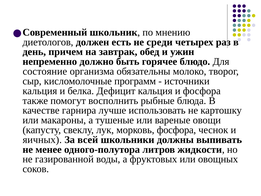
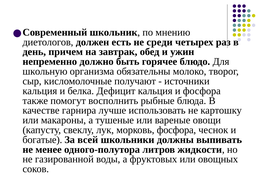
состояние: состояние -> школьную (45, 71)
программ: программ -> получают (135, 81)
яичных: яичных -> богатые (42, 140)
